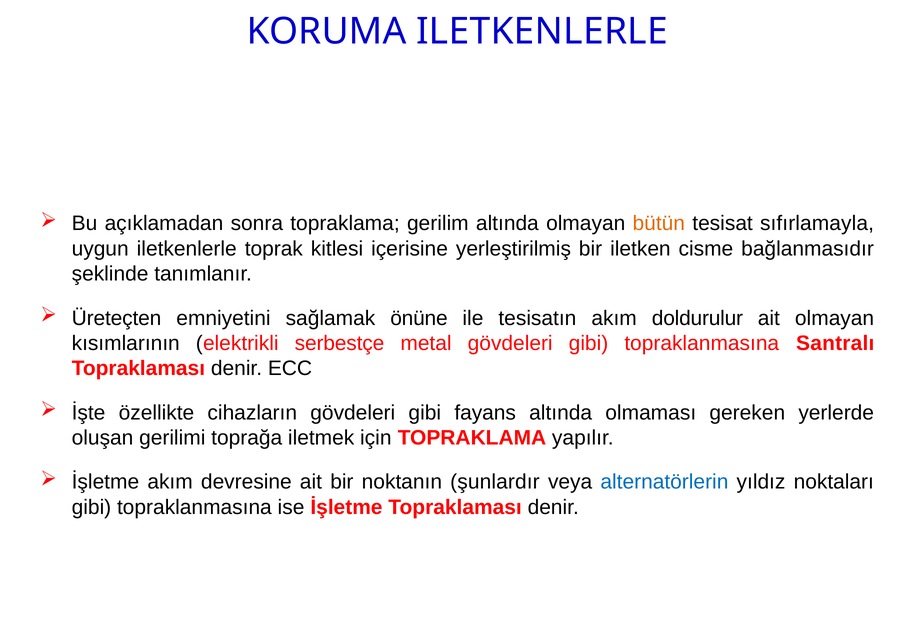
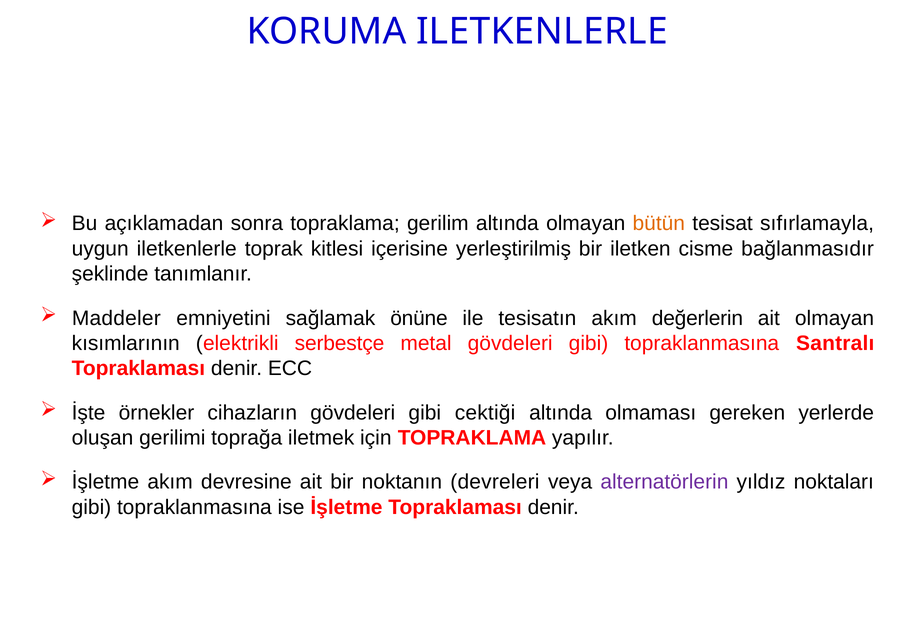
Üreteçten: Üreteçten -> Maddeler (116, 318)
doldurulur: doldurulur -> değerlerin (697, 318)
özellikte: özellikte -> örnekler (156, 413)
fayans: fayans -> cektiği (485, 413)
şunlardır: şunlardır -> devreleri (495, 483)
alternatörlerin colour: blue -> purple (664, 483)
